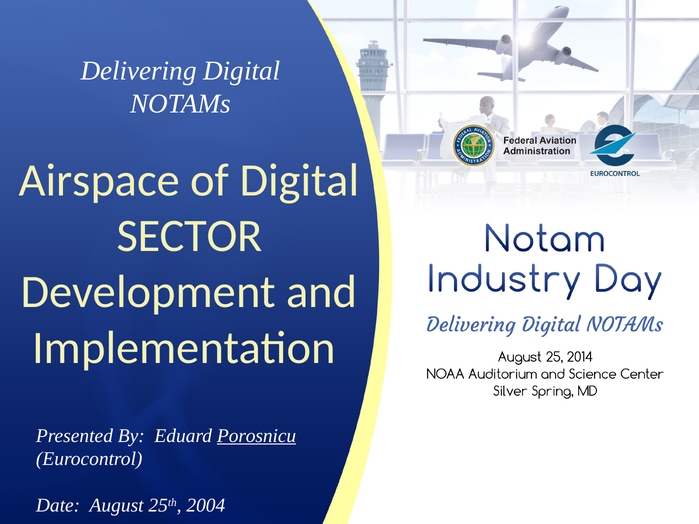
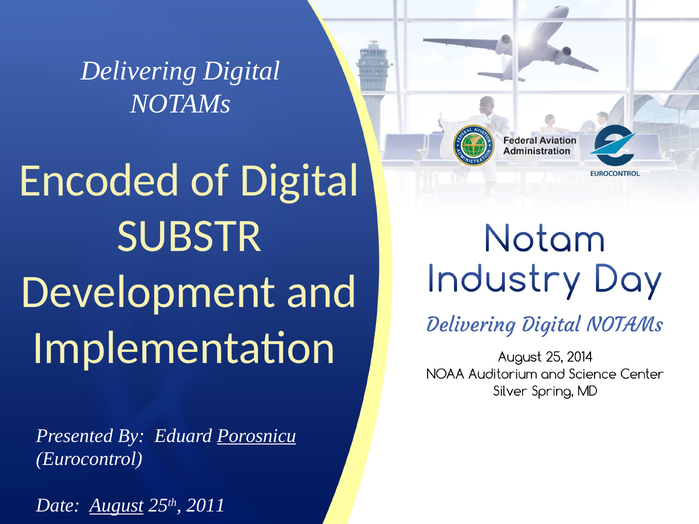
Airspace: Airspace -> Encoded (99, 180)
SECTOR: SECTOR -> SUBSTR (189, 236)
August underline: none -> present (117, 506)
2004: 2004 -> 2011 (206, 506)
